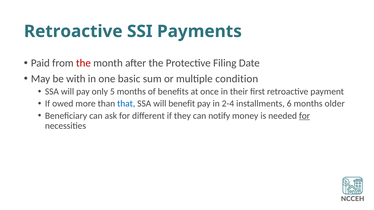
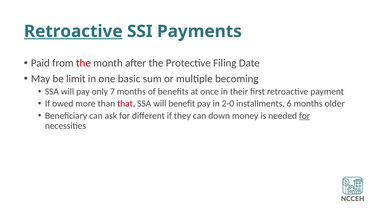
Retroactive underline: none -> present (73, 31)
with: with -> limit (76, 79)
condition: condition -> becoming (237, 79)
5: 5 -> 7 (112, 92)
that colour: blue -> red (126, 104)
2-4: 2-4 -> 2-0 (228, 104)
notify: notify -> down (219, 116)
